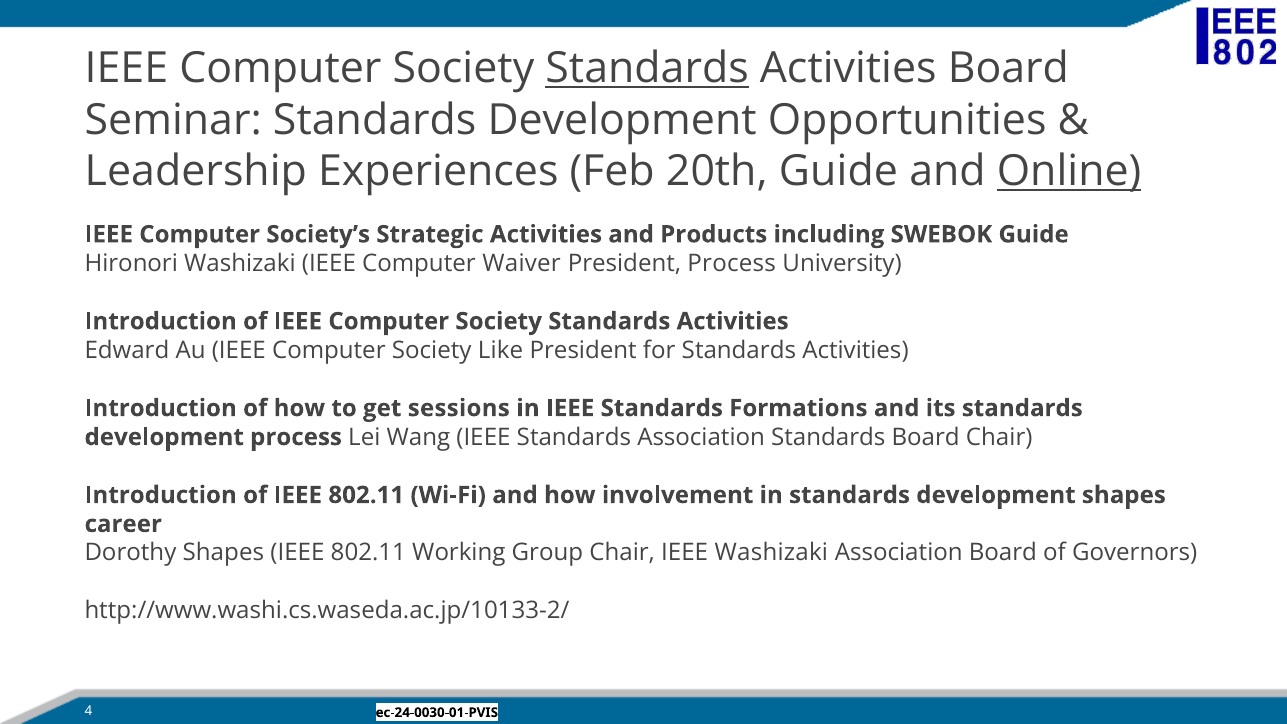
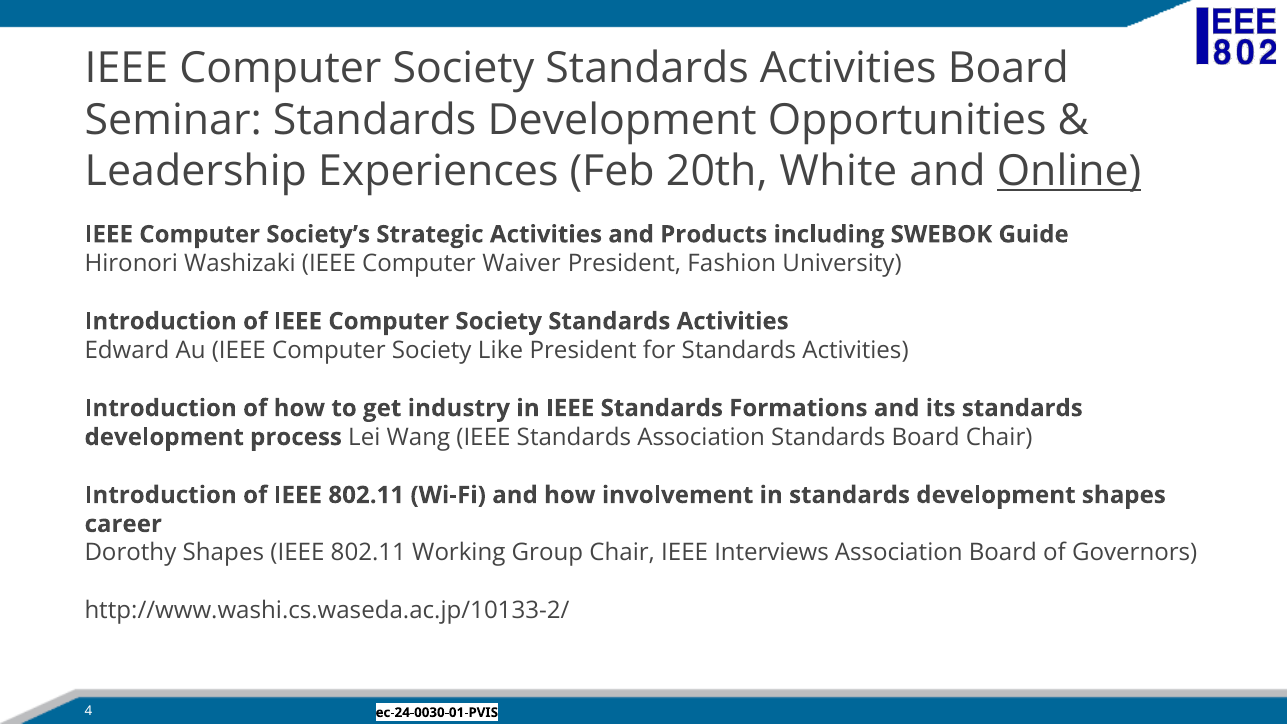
Standards underline: present -> none (647, 69)
20th Guide: Guide -> White (838, 172)
President Process: Process -> Fashion (732, 263)
sessions: sessions -> industry (459, 408)
IEEE Washizaki: Washizaki -> Interviews (772, 553)
